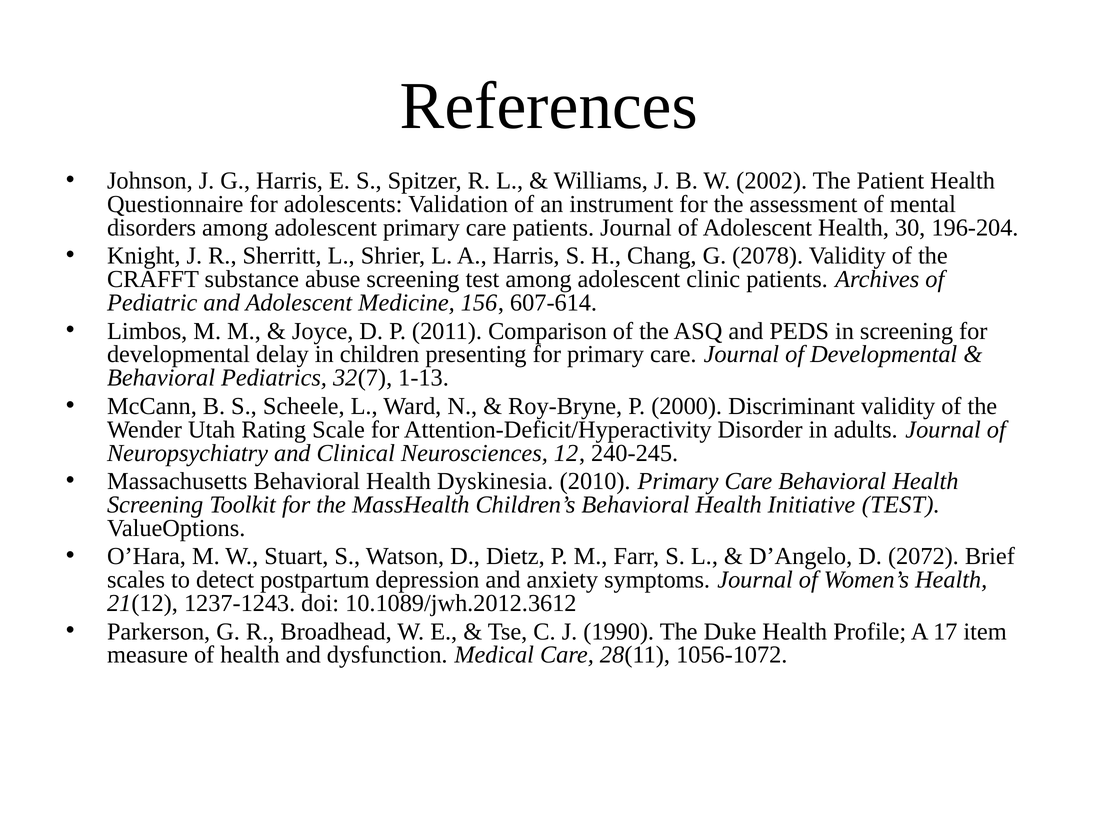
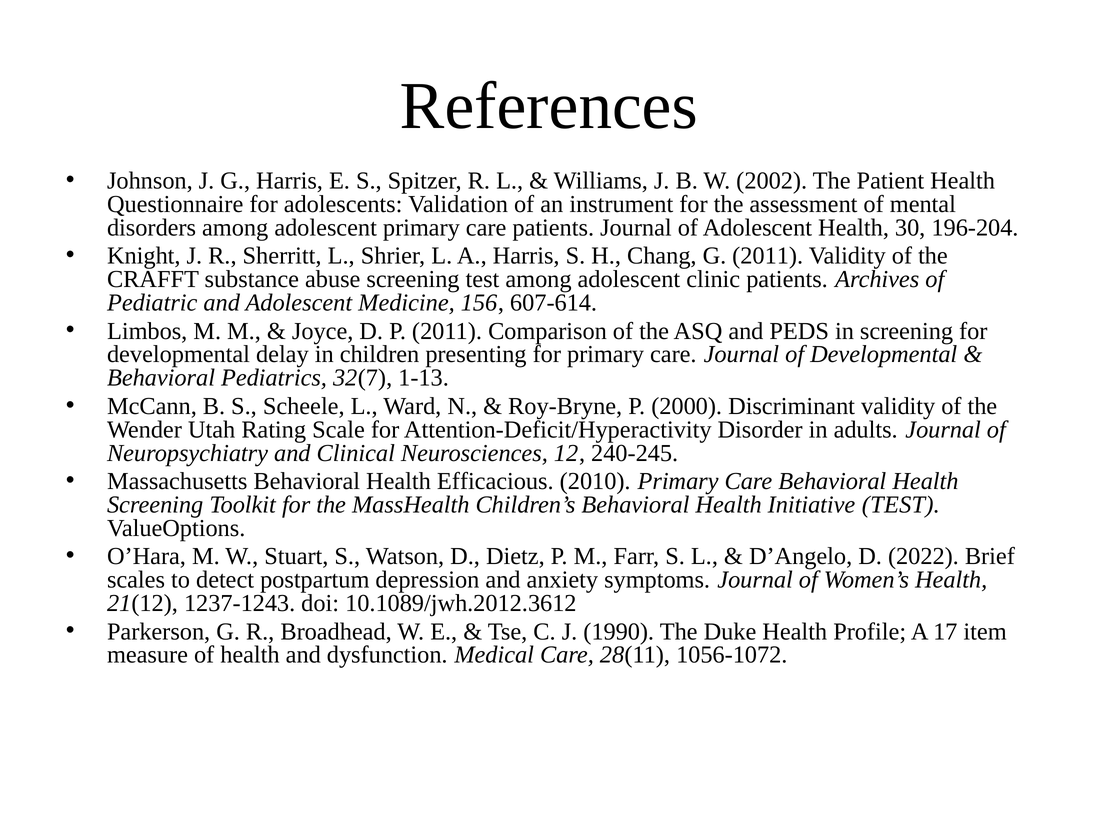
G 2078: 2078 -> 2011 (768, 256)
Dyskinesia: Dyskinesia -> Efficacious (495, 482)
2072: 2072 -> 2022 (923, 557)
